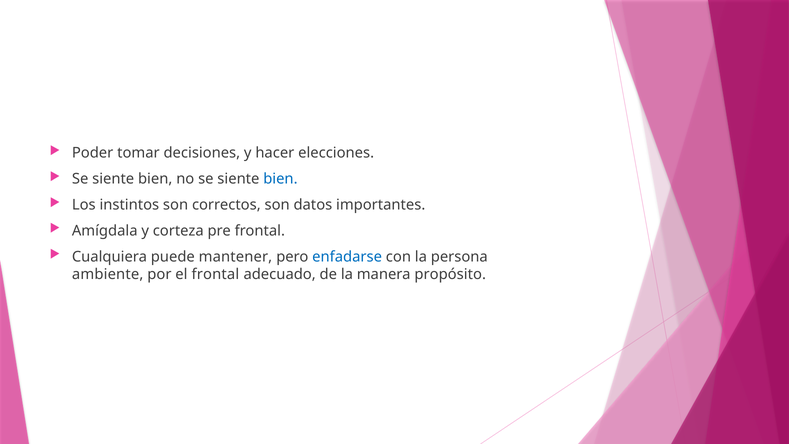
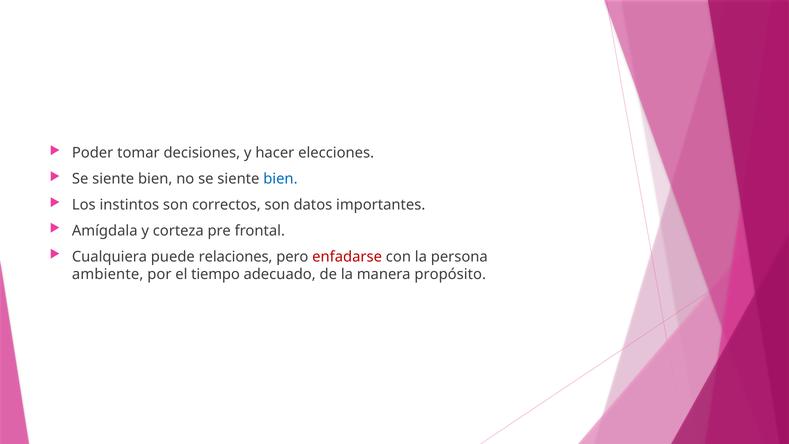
mantener: mantener -> relaciones (236, 257)
enfadarse colour: blue -> red (347, 257)
el frontal: frontal -> tiempo (216, 274)
